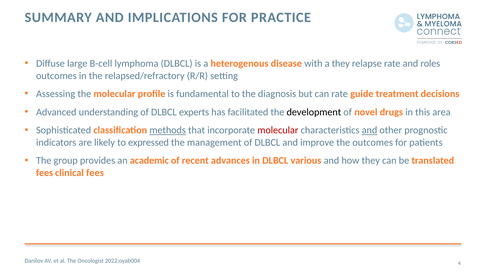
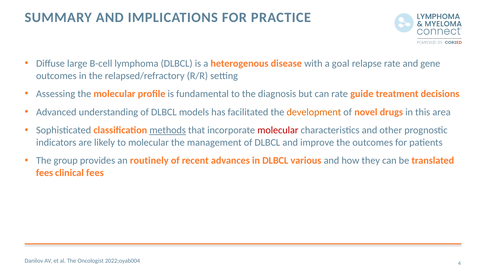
a they: they -> goal (341, 63)
roles: roles -> gene (430, 63)
experts: experts -> models (194, 112)
development colour: black -> orange (314, 112)
and underline: present -> none (369, 130)
to expressed: expressed -> molecular (148, 142)
academic: academic -> routinely (149, 160)
